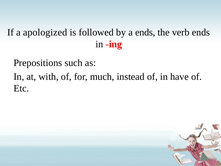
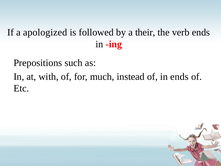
a ends: ends -> their (145, 32)
in have: have -> ends (179, 76)
